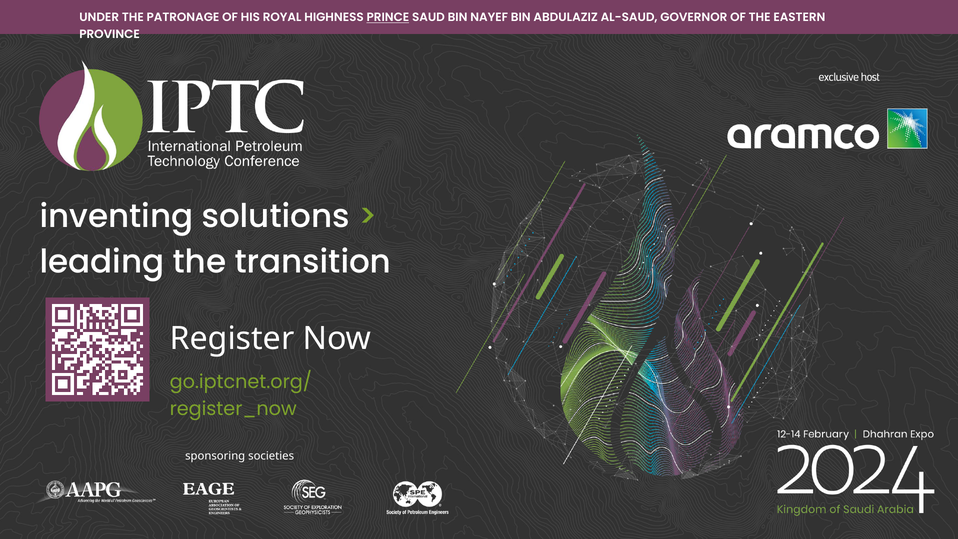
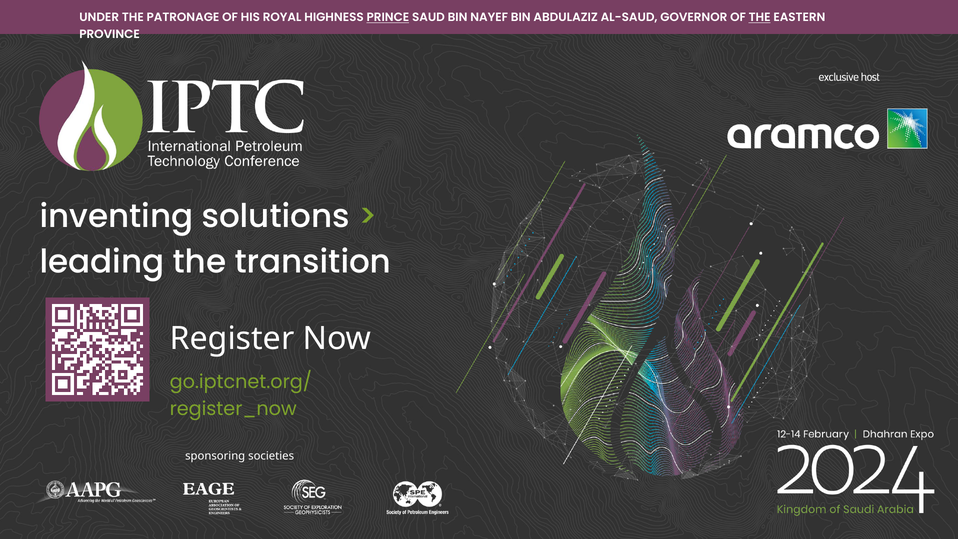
THE underline: none -> present (760, 17)
